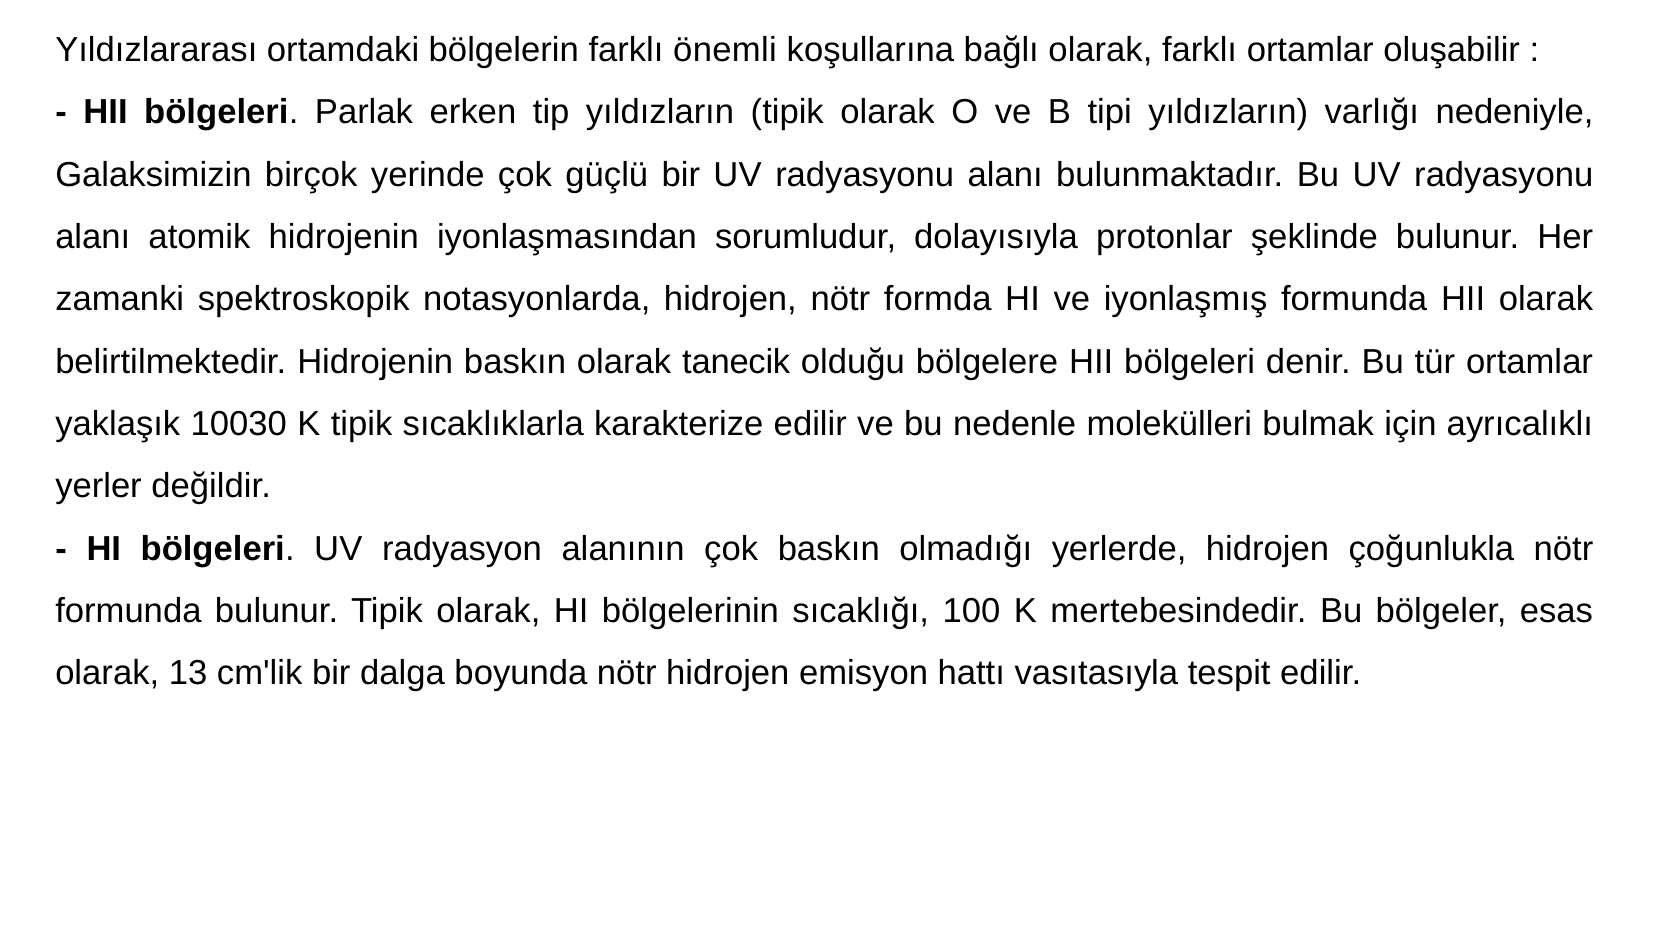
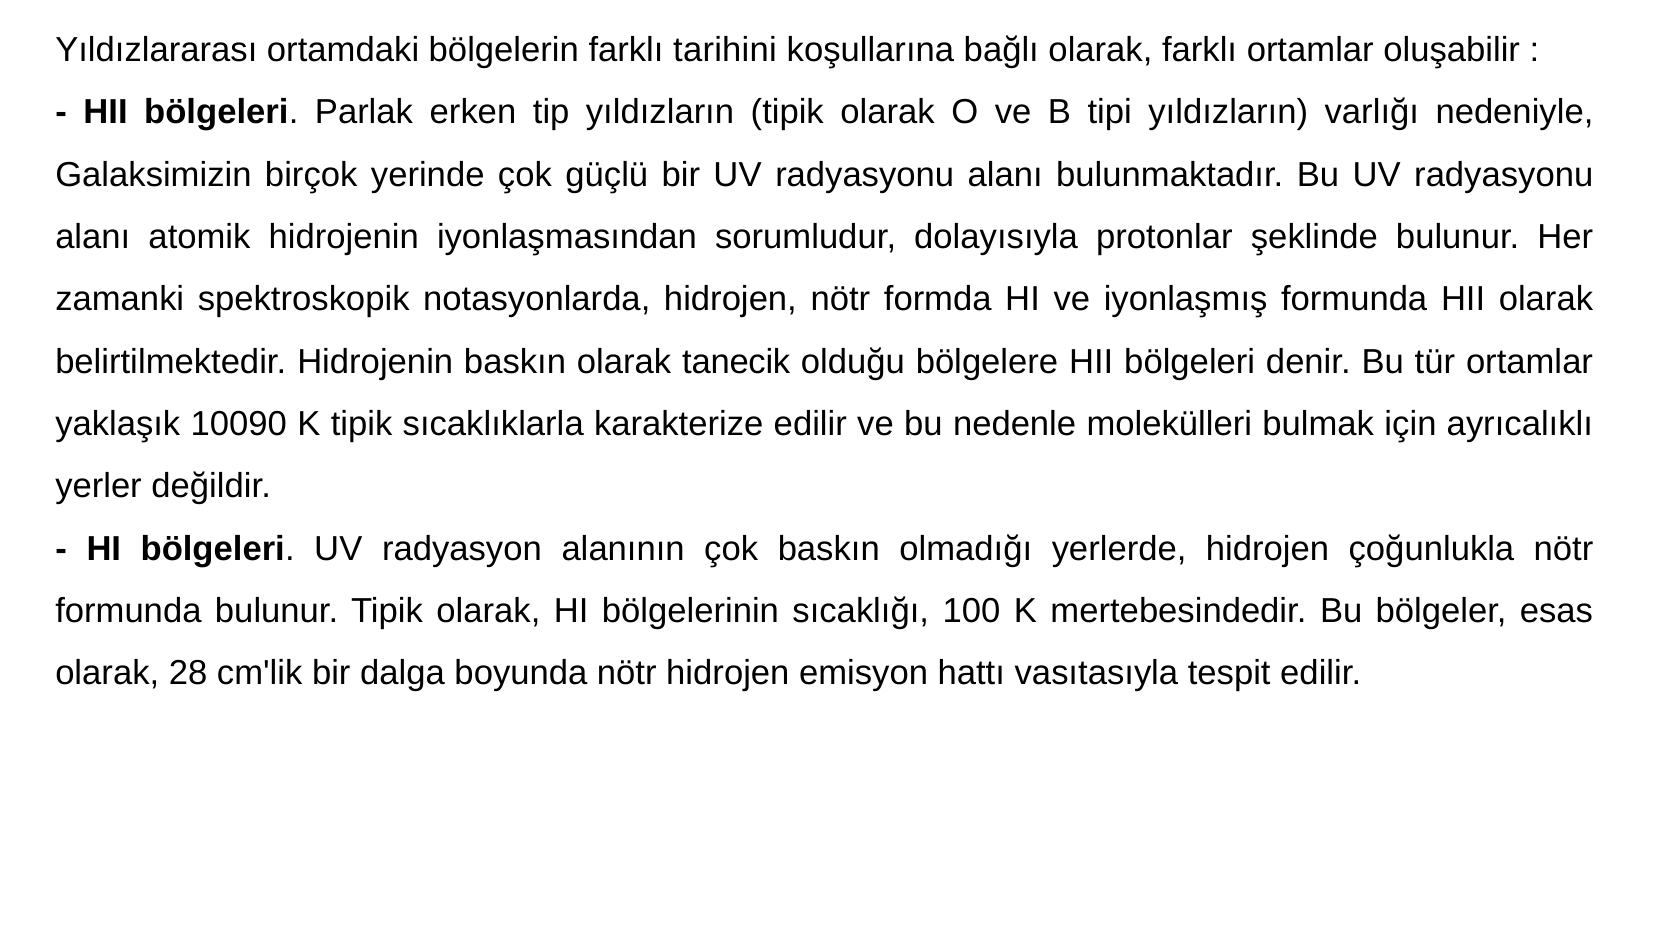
önemli: önemli -> tarihini (725, 50)
10030: 10030 -> 10090 (239, 424)
13: 13 -> 28 (188, 673)
